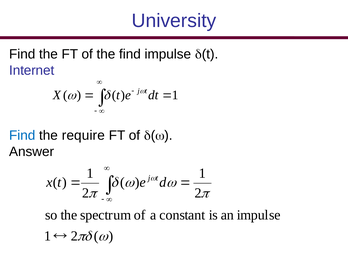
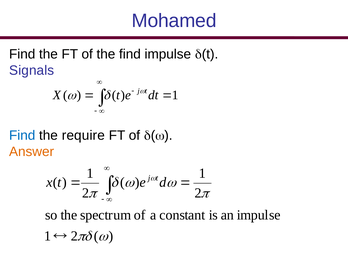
University: University -> Mohamed (174, 21)
Internet: Internet -> Signals (32, 71)
Answer colour: black -> orange (32, 152)
